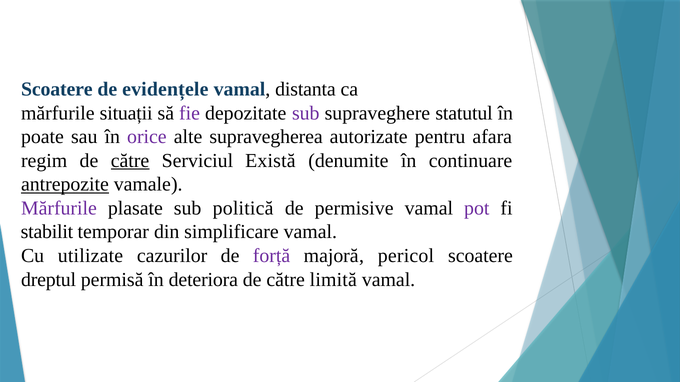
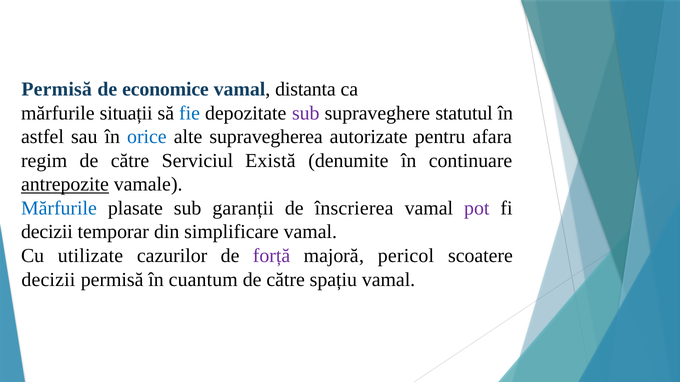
Scoatere: Scoatere -> Permisă (57, 89)
evidențele: evidențele -> economice (165, 89)
fie colour: purple -> blue (190, 113)
poate: poate -> astfel (42, 137)
orice colour: purple -> blue (147, 137)
către underline: present -> none (130, 161)
Mărfurile colour: purple -> blue (59, 208)
politică: politică -> garanții (243, 208)
permisive: permisive -> înscrierea (354, 208)
stabilit: stabilit -> decizii (47, 232)
dreptul: dreptul -> decizii (48, 280)
deteriora: deteriora -> cuantum (203, 280)
limită: limită -> spațiu (333, 280)
